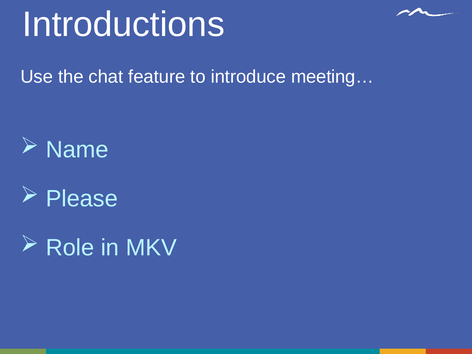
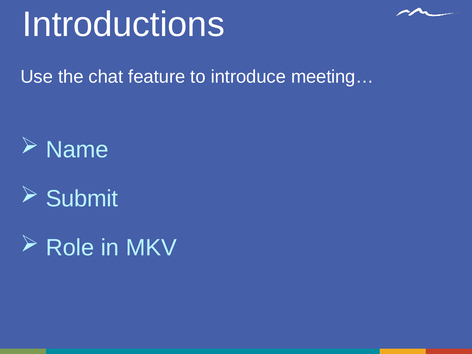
Please: Please -> Submit (82, 199)
